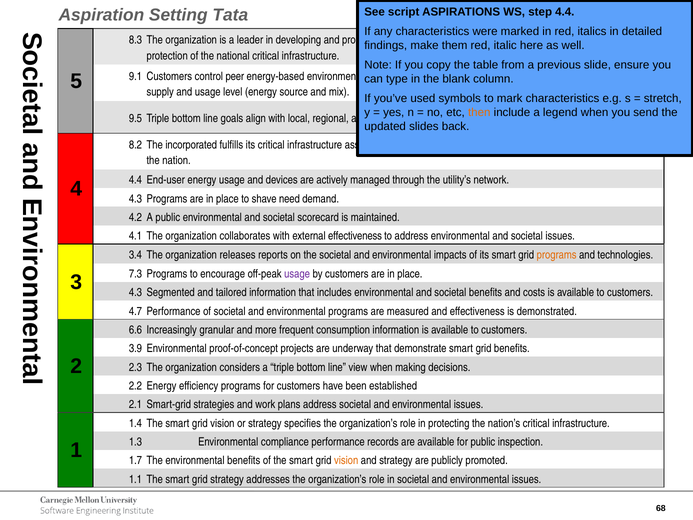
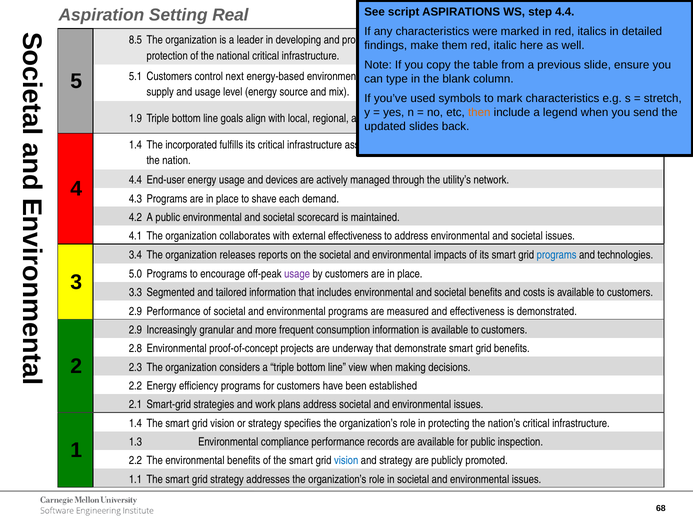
Tata: Tata -> Real (230, 15)
8.3: 8.3 -> 8.5 (135, 40)
9.1: 9.1 -> 5.1 (135, 76)
peer: peer -> next (235, 76)
9.5: 9.5 -> 1.9 (135, 118)
8.2: 8.2 -> 1.4 (135, 145)
need: need -> each (289, 199)
programs colour: orange -> blue (557, 255)
7.3: 7.3 -> 5.0 (135, 274)
4.3: 4.3 -> 3.3 (135, 292)
4.7: 4.7 -> 2.9 (135, 311)
6.6: 6.6 -> 2.9 (135, 330)
3.9: 3.9 -> 2.8 (135, 348)
1.7: 1.7 -> 2.2 (135, 460)
vision colour: orange -> blue (346, 460)
